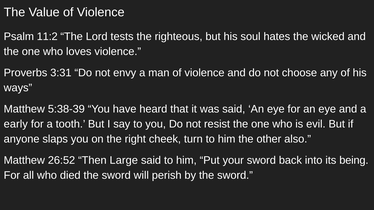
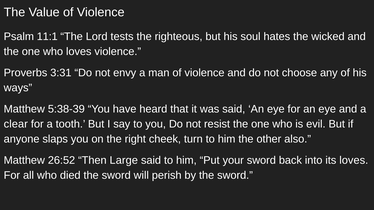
11:2: 11:2 -> 11:1 (47, 37)
early: early -> clear (16, 124)
its being: being -> loves (354, 161)
